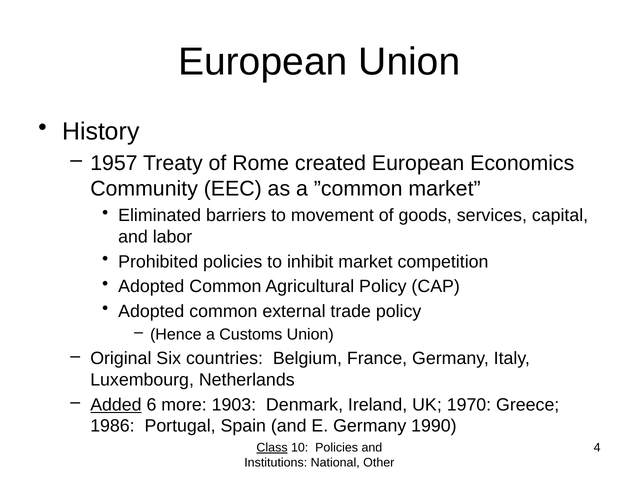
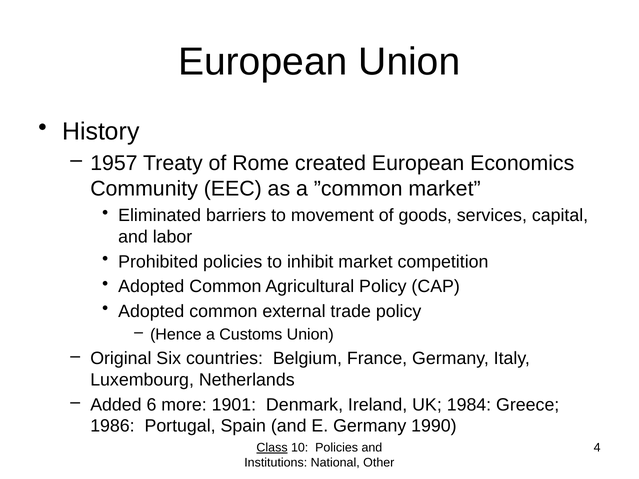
Added underline: present -> none (116, 405)
1903: 1903 -> 1901 (234, 405)
1970: 1970 -> 1984 (469, 405)
